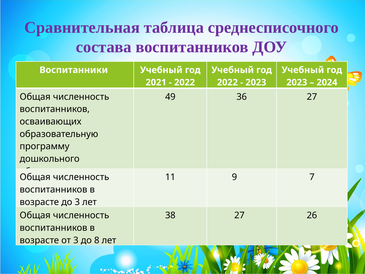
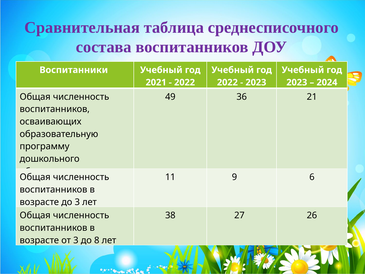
36 27: 27 -> 21 (312, 97)
7: 7 -> 6 (312, 177)
